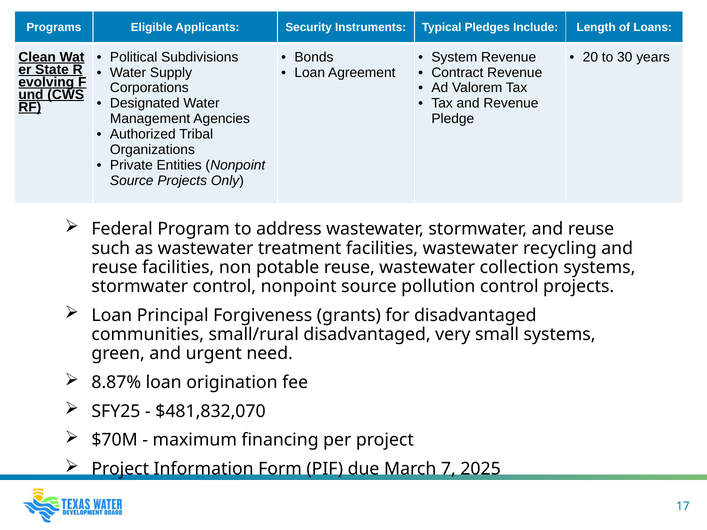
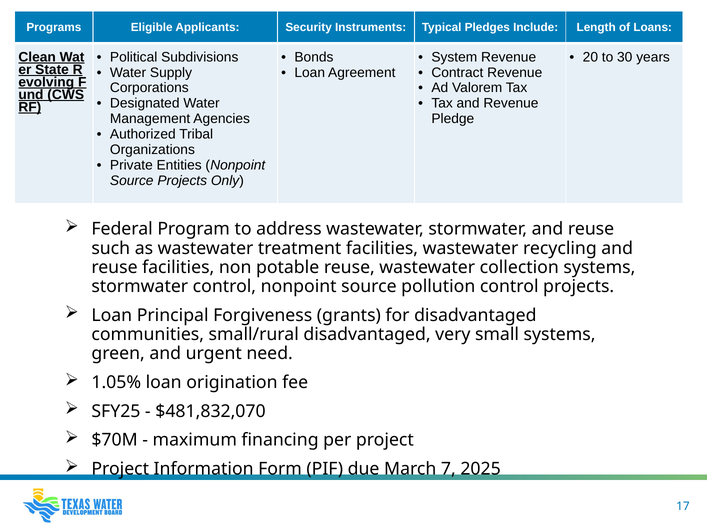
8.87%: 8.87% -> 1.05% (116, 383)
